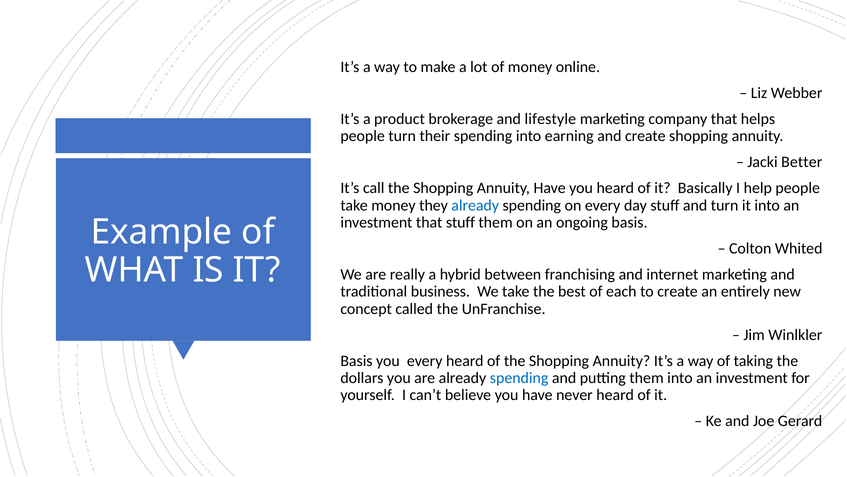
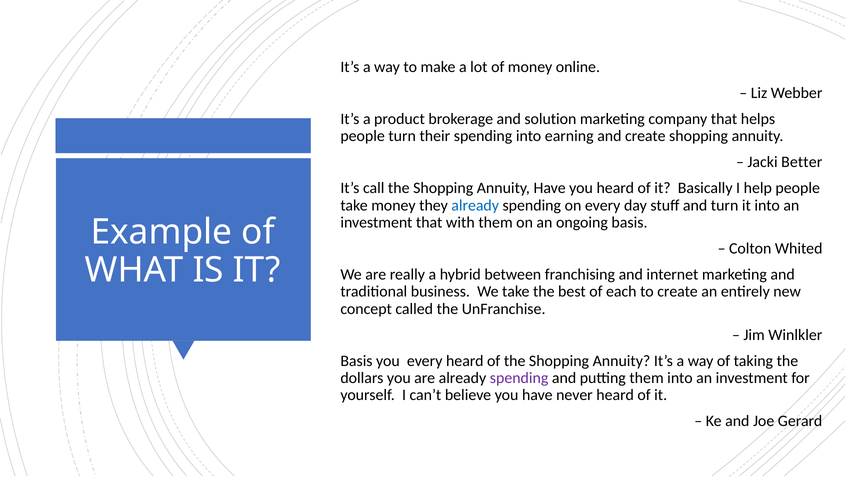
lifestyle: lifestyle -> solution (550, 119)
that stuff: stuff -> with (460, 222)
spending colour: blue -> purple (519, 378)
